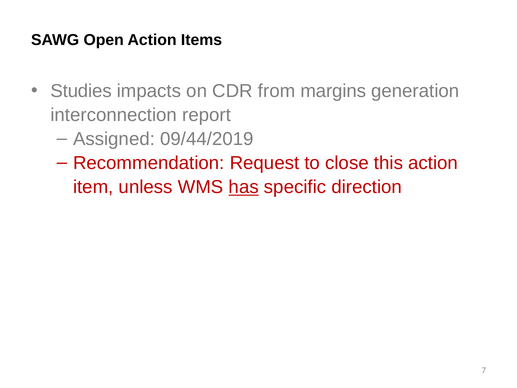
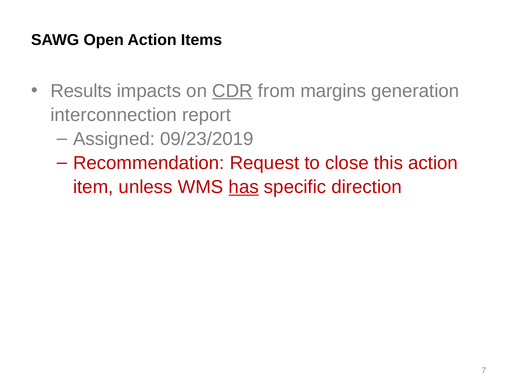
Studies: Studies -> Results (81, 91)
CDR underline: none -> present (233, 91)
09/44/2019: 09/44/2019 -> 09/23/2019 (207, 139)
